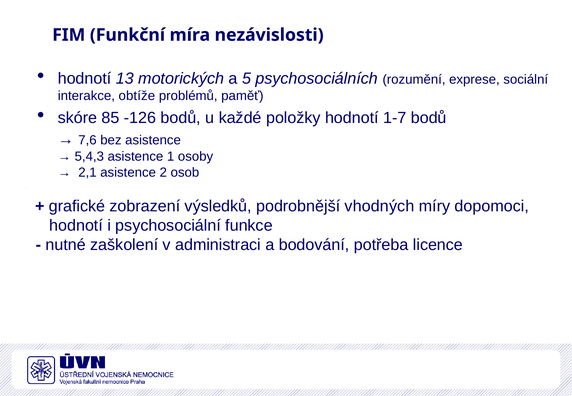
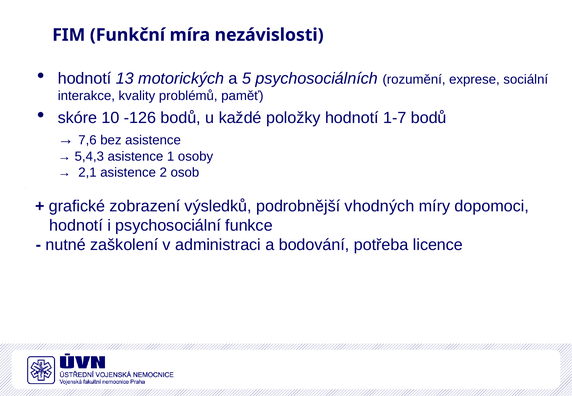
obtíže: obtíže -> kvality (137, 96)
85: 85 -> 10 (111, 118)
